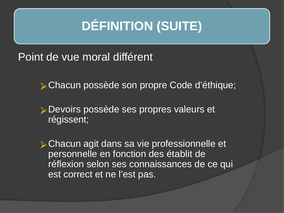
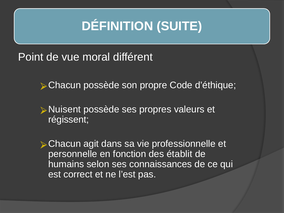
Devoirs: Devoirs -> Nuisent (65, 109)
réflexion: réflexion -> humains (66, 164)
